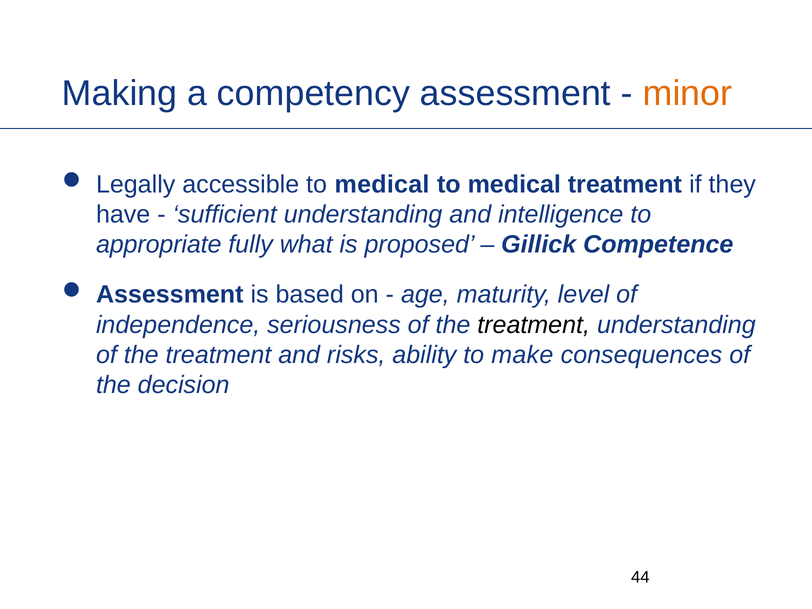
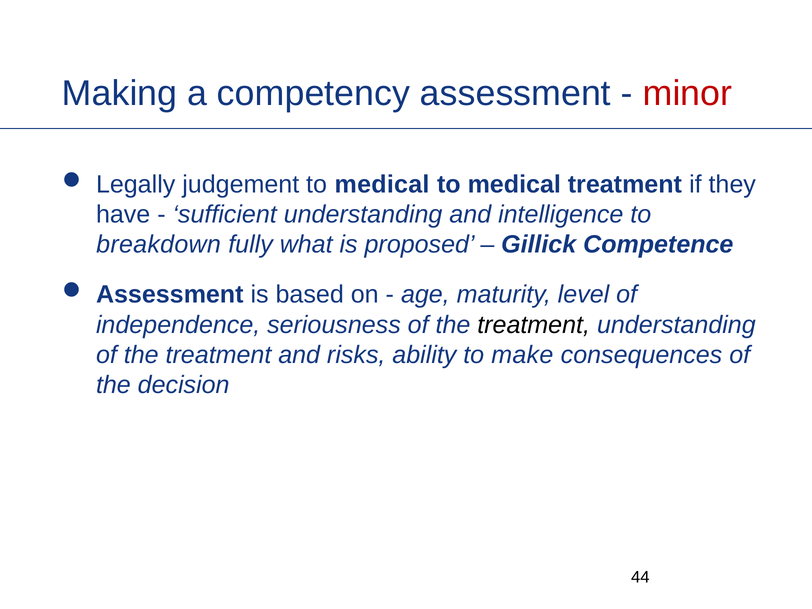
minor colour: orange -> red (687, 94)
accessible: accessible -> judgement (241, 185)
appropriate: appropriate -> breakdown (159, 245)
